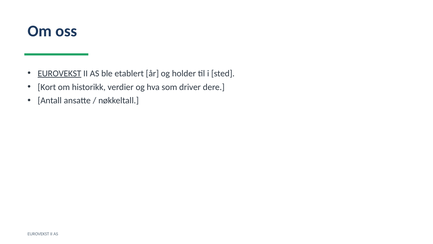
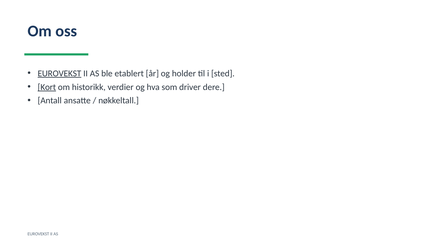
Kort underline: none -> present (47, 87)
